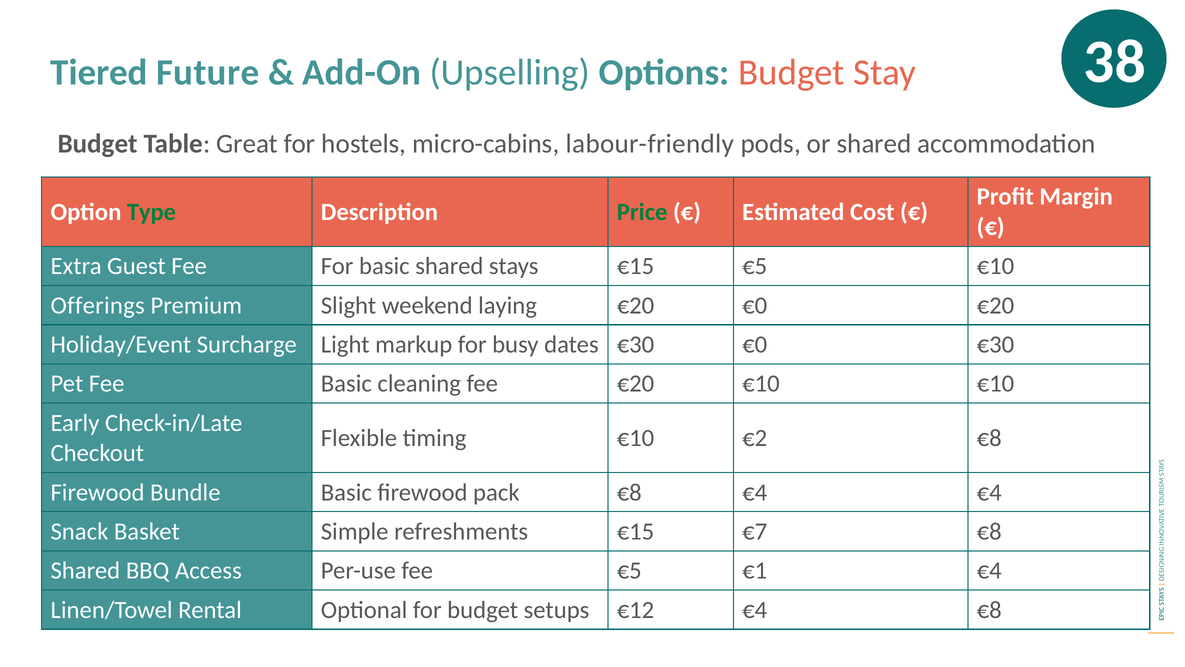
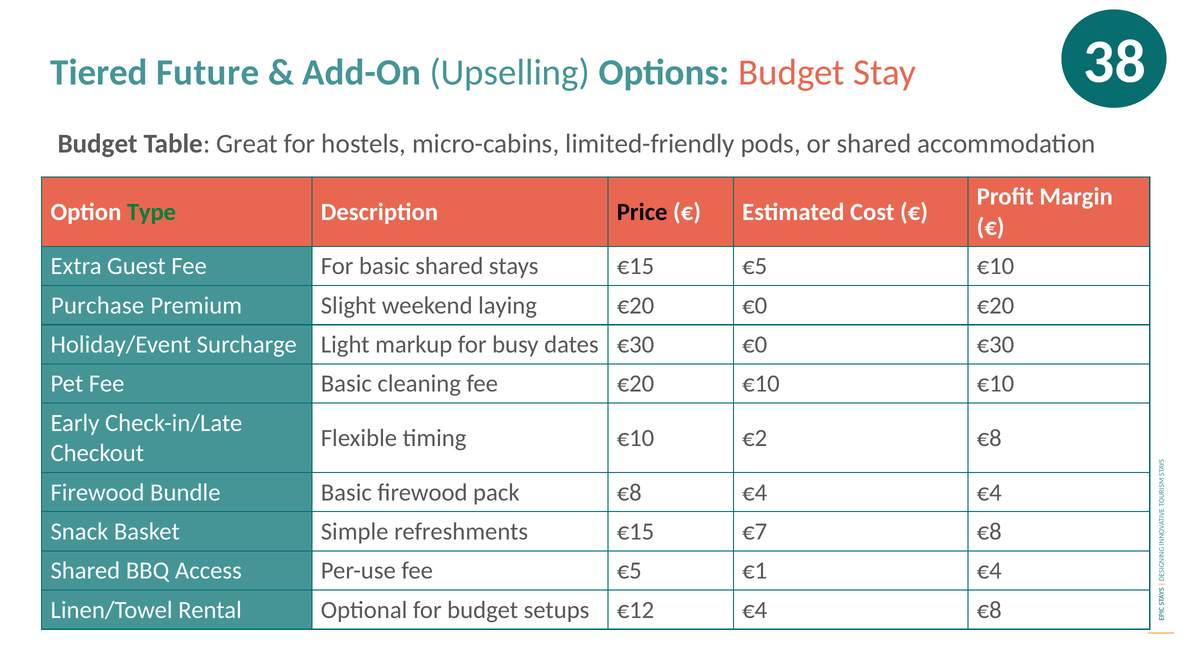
labour-friendly: labour-friendly -> limited-friendly (650, 144)
Price colour: green -> black (642, 212)
Offerings: Offerings -> Purchase (98, 305)
